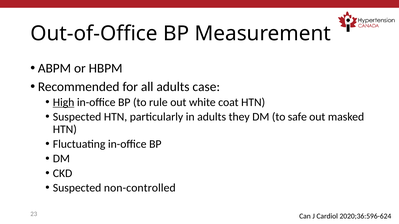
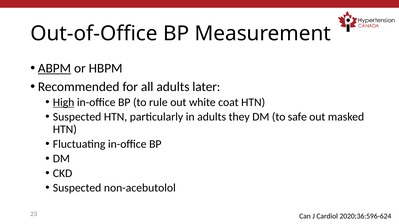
ABPM underline: none -> present (54, 68)
case: case -> later (206, 87)
non-controlled: non-controlled -> non-acebutolol (140, 188)
